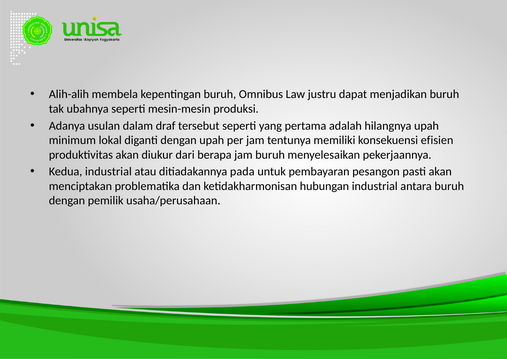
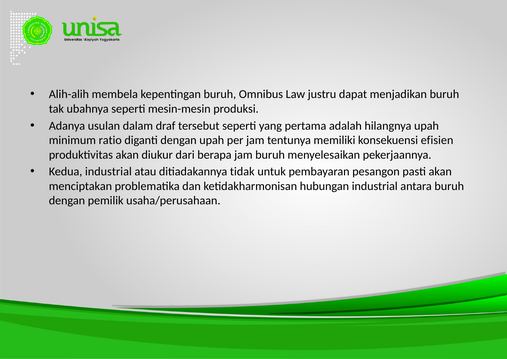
lokal: lokal -> ratio (110, 140)
pada: pada -> tidak (242, 171)
